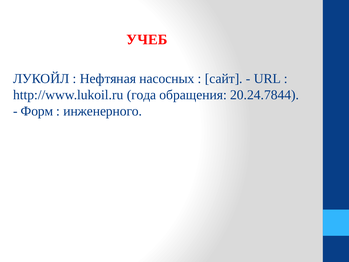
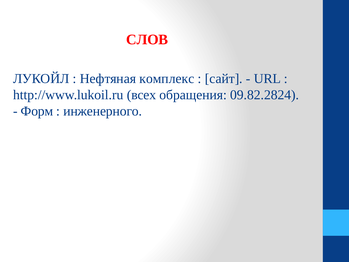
УЧЕБ: УЧЕБ -> СЛОВ (147, 39)
насосных: насосных -> комплекс (167, 78)
года: года -> всех (142, 95)
20.24.7844: 20.24.7844 -> 09.82.2824 (265, 95)
